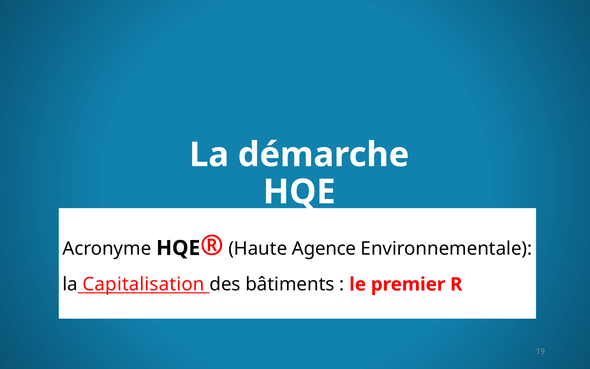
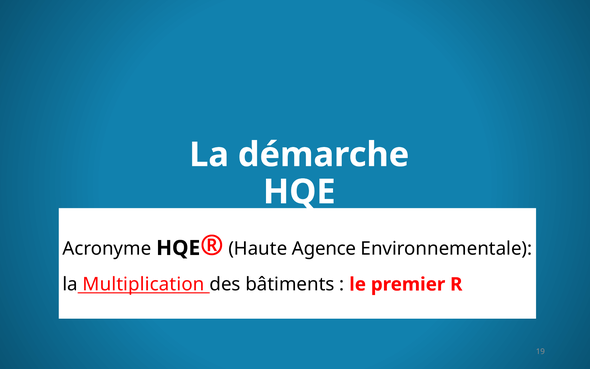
Capitalisation: Capitalisation -> Multiplication (144, 284)
